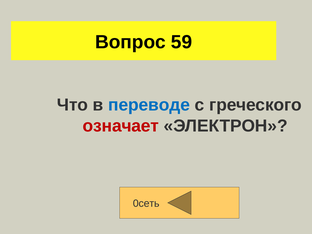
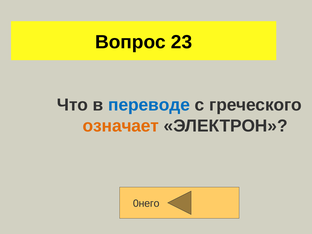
59: 59 -> 23 (182, 42)
означает colour: red -> orange (121, 126)
0сеть: 0сеть -> 0него (146, 203)
